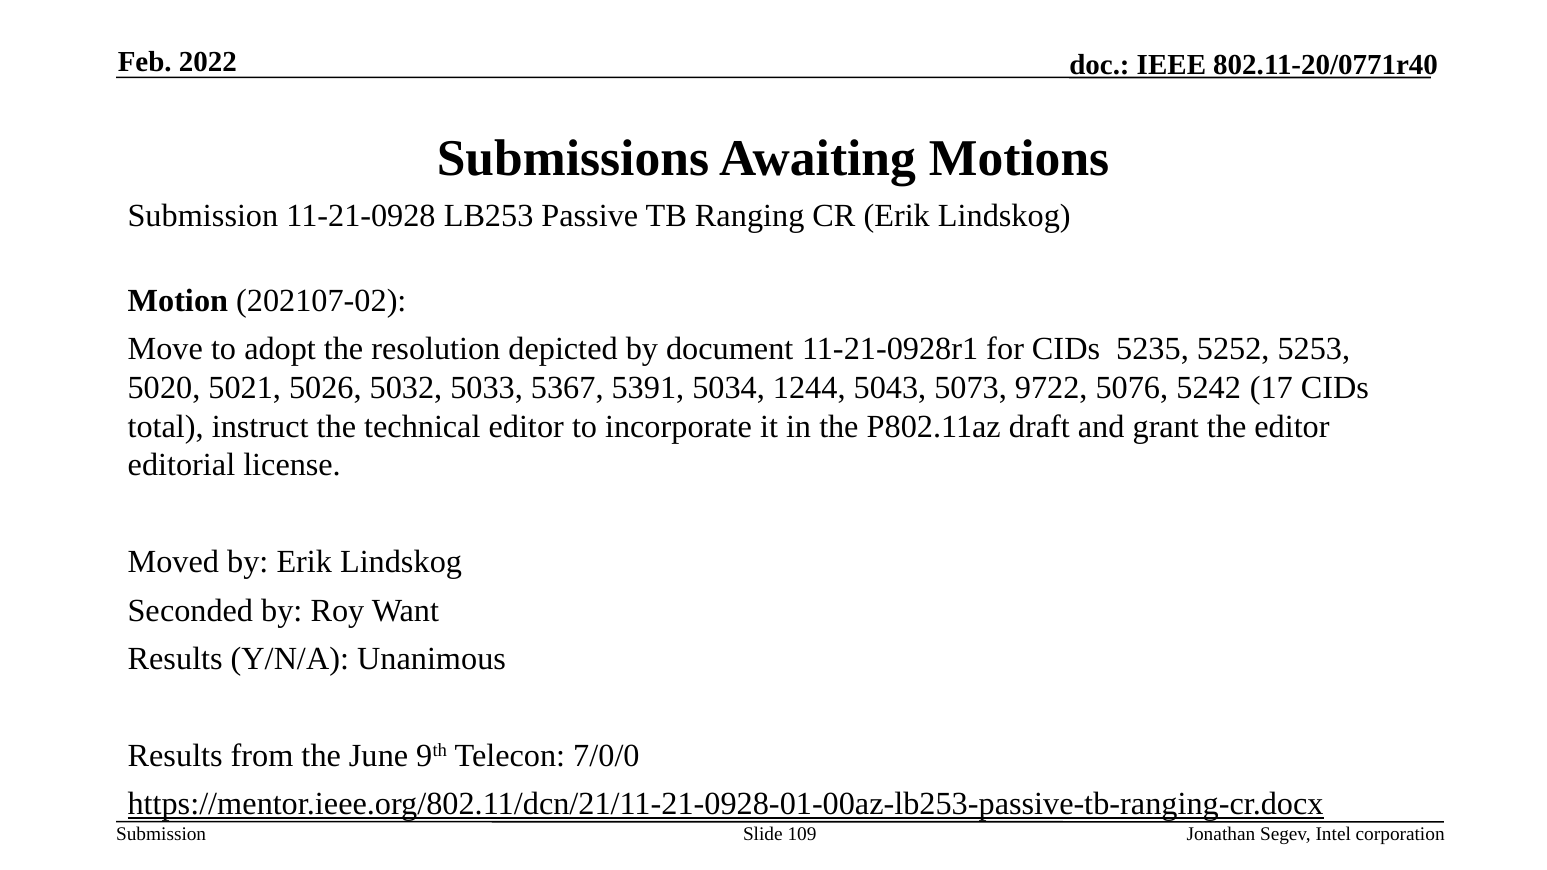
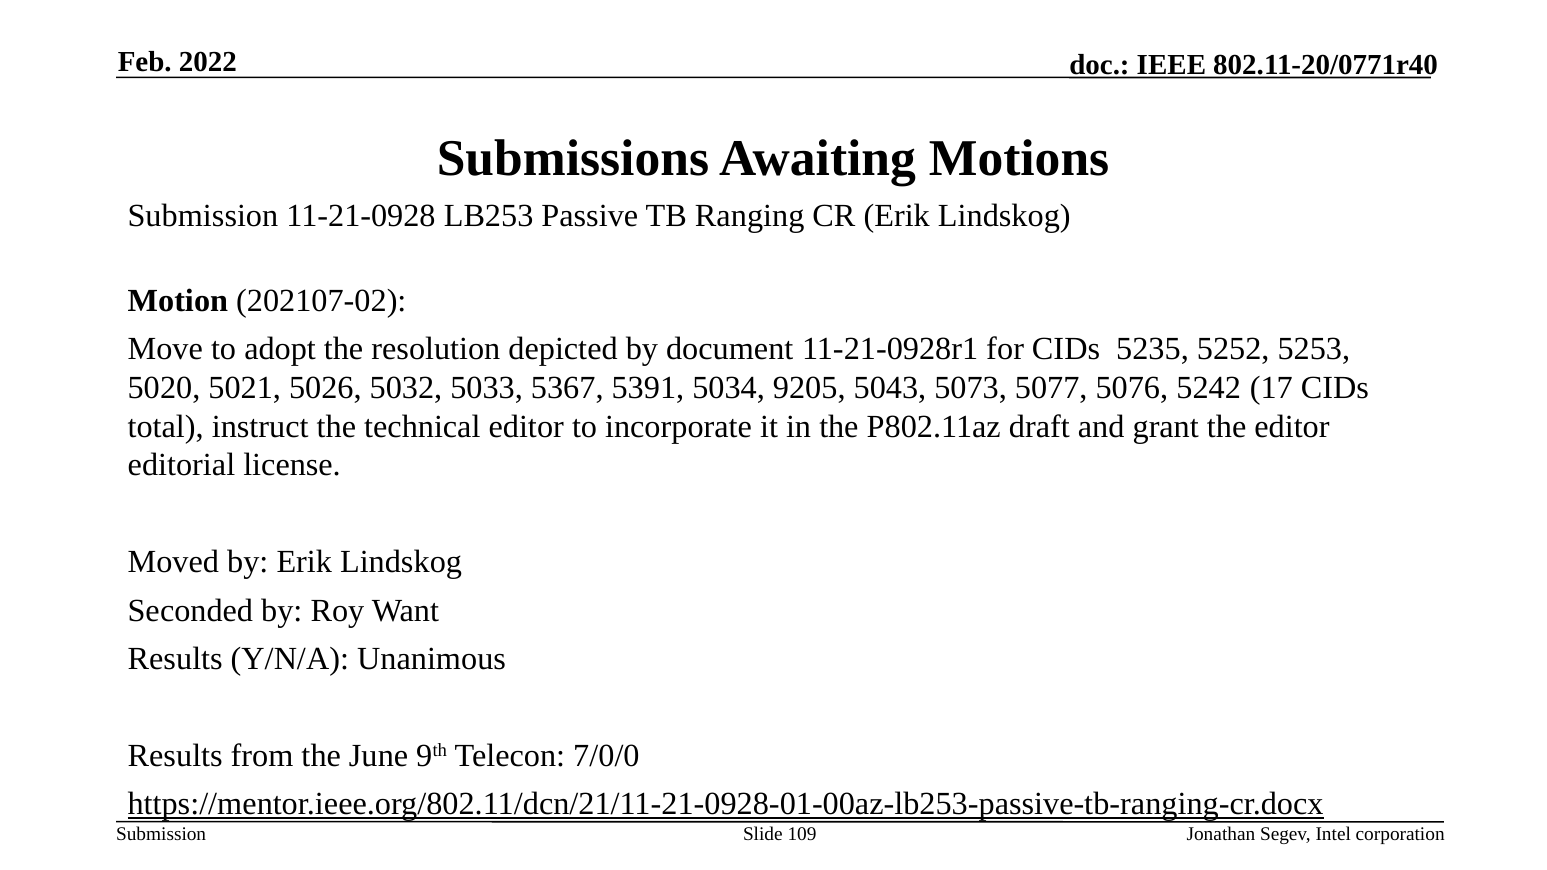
1244: 1244 -> 9205 (809, 388)
9722: 9722 -> 5077 (1051, 388)
